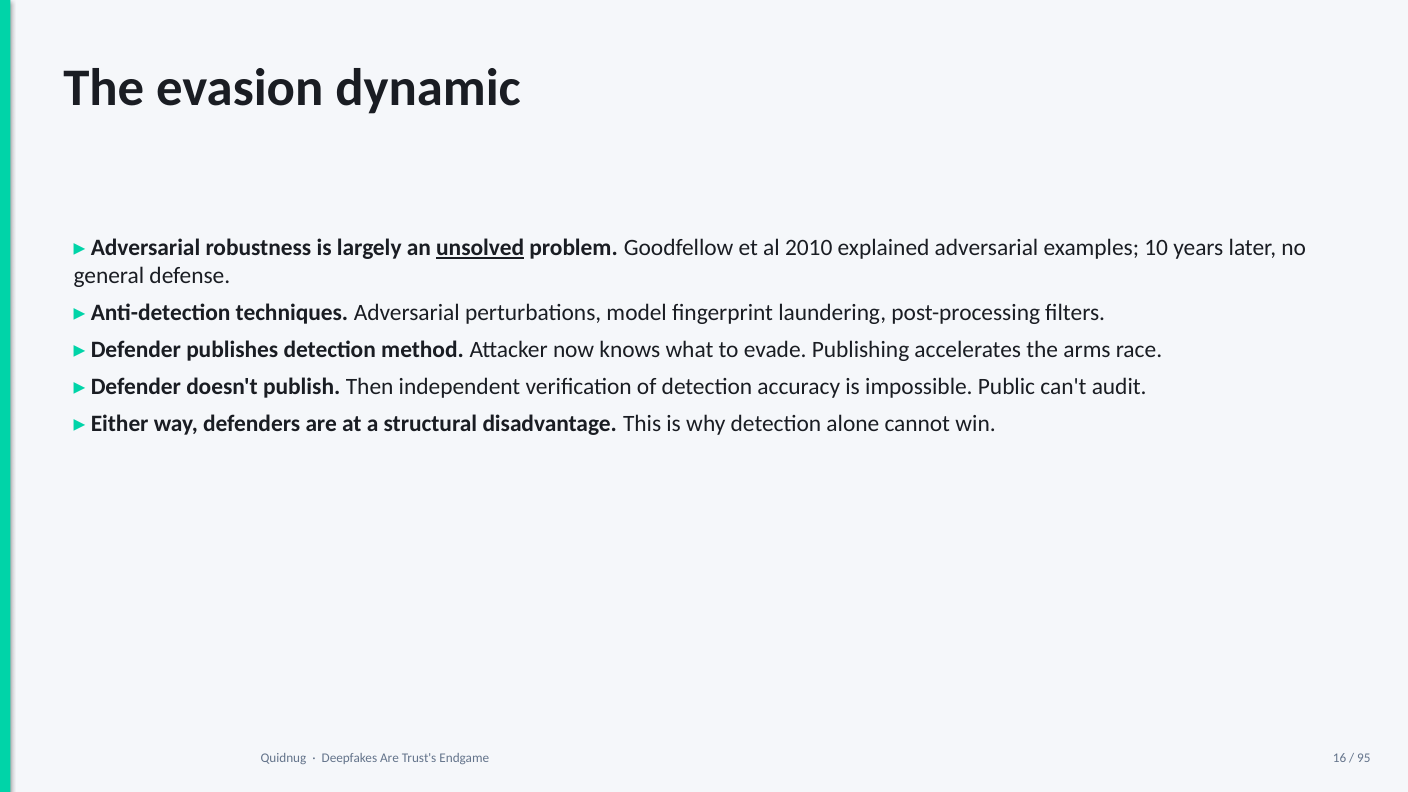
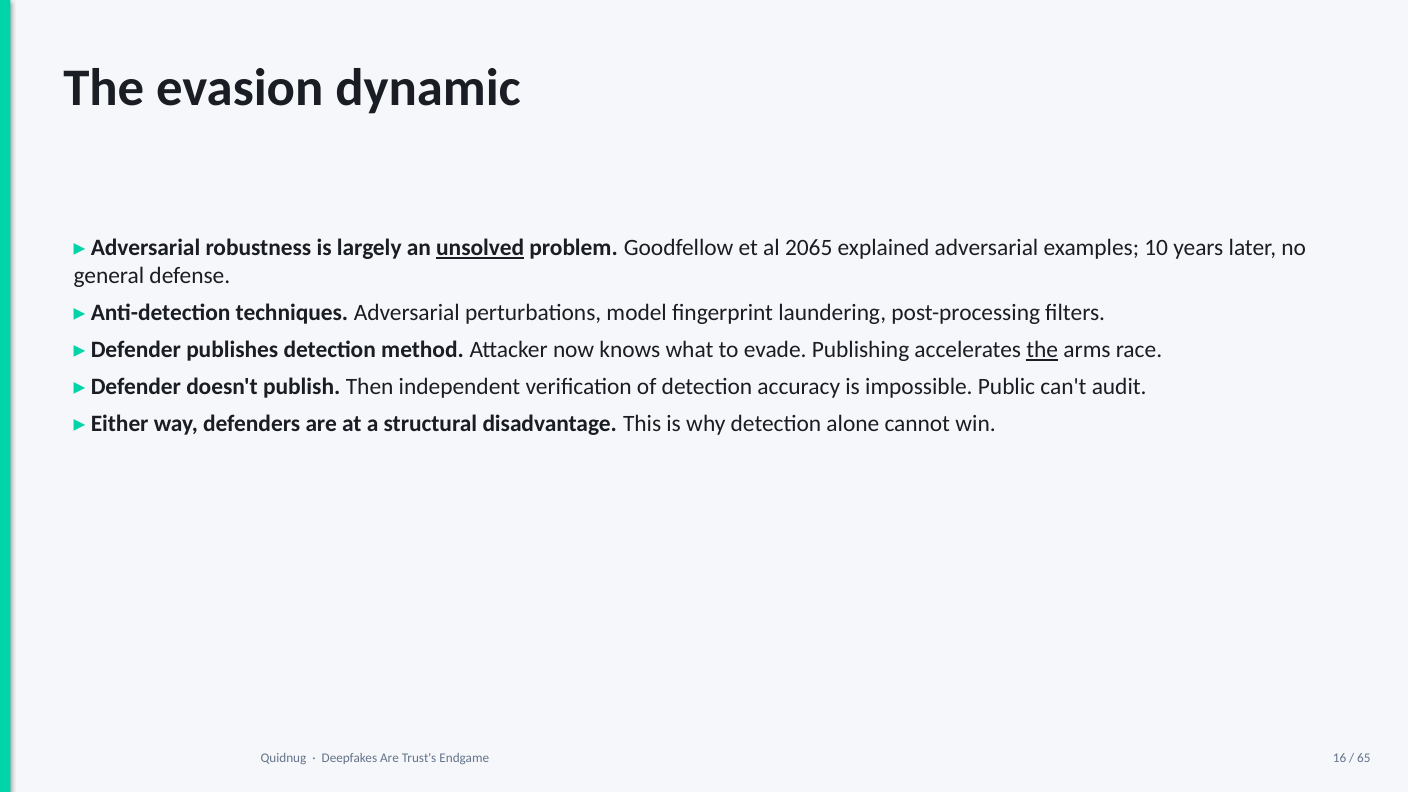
2010: 2010 -> 2065 (809, 248)
the underline: none -> present (1042, 350)
95: 95 -> 65 (1364, 759)
